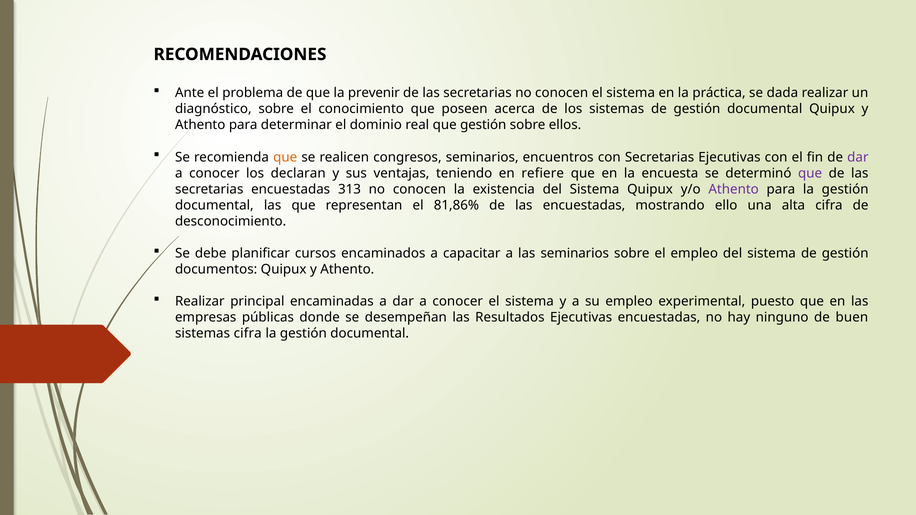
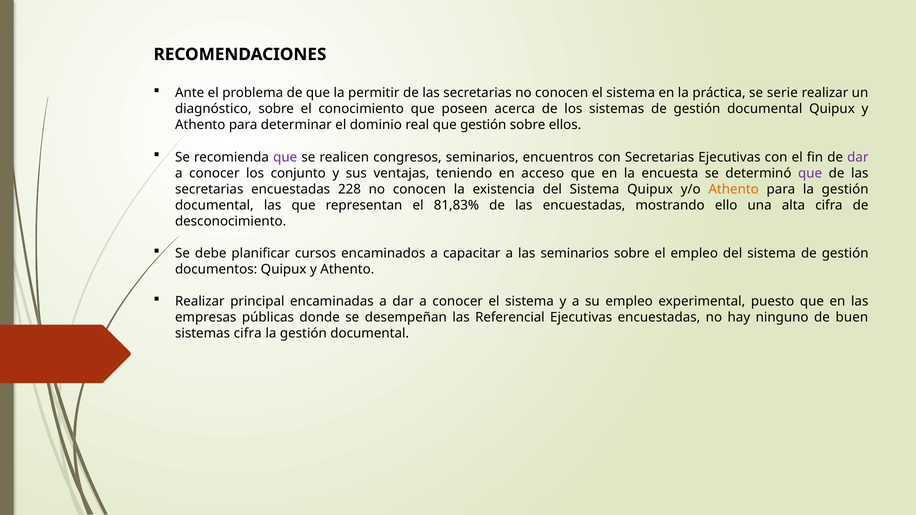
prevenir: prevenir -> permitir (374, 93)
dada: dada -> serie (782, 93)
que colour: orange -> purple (285, 157)
declaran: declaran -> conjunto (298, 173)
refiere: refiere -> acceso (543, 173)
313: 313 -> 228 (349, 189)
Athento colour: purple -> orange (734, 189)
81,86%: 81,86% -> 81,83% (456, 205)
Resultados: Resultados -> Referencial (510, 318)
